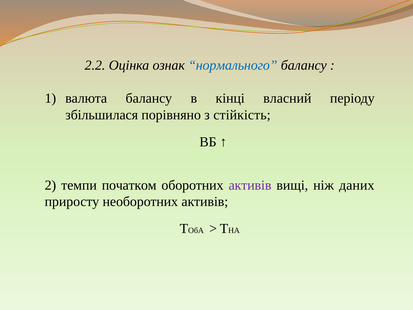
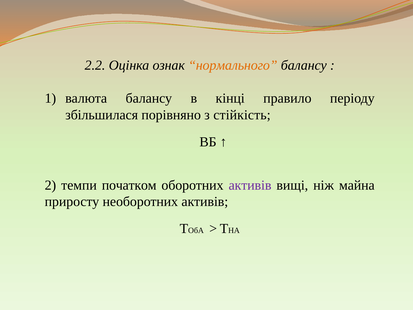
нормального colour: blue -> orange (233, 65)
власний: власний -> правило (287, 98)
даних: даних -> майна (357, 185)
